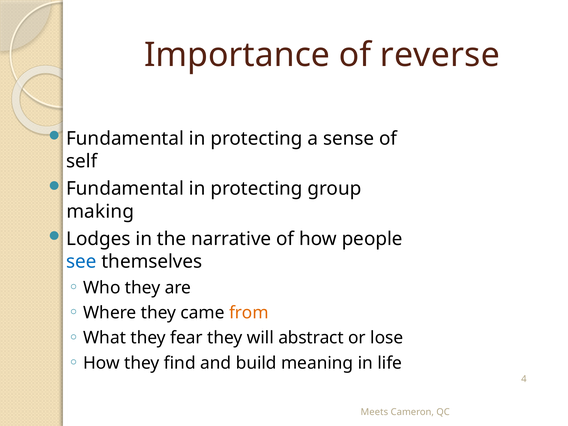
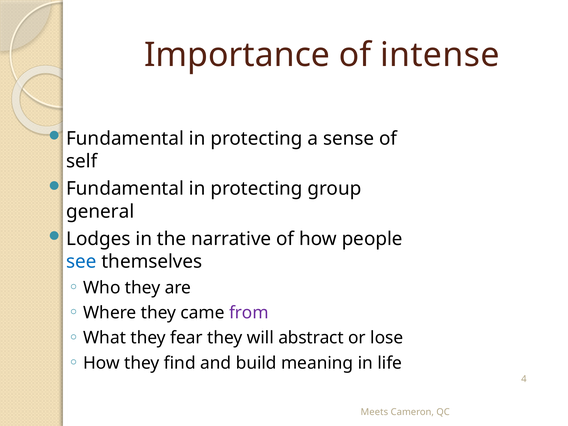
reverse: reverse -> intense (440, 55)
making: making -> general (100, 211)
from colour: orange -> purple (249, 313)
